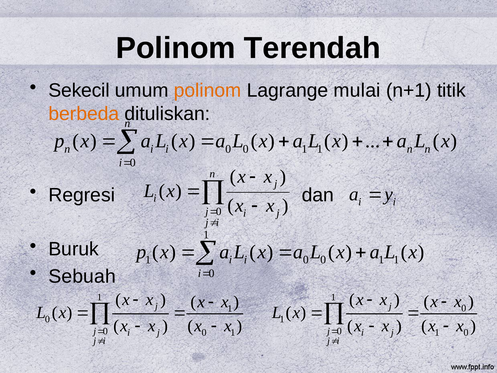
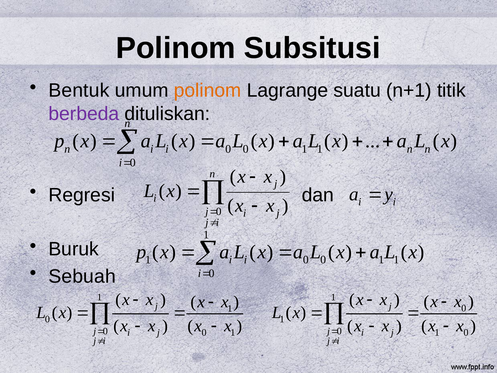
Terendah: Terendah -> Subsitusi (312, 48)
Sekecil: Sekecil -> Bentuk (79, 90)
mulai: mulai -> suatu (357, 90)
berbeda colour: orange -> purple (84, 114)
